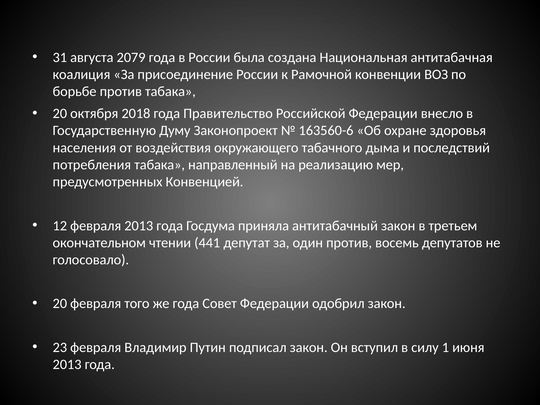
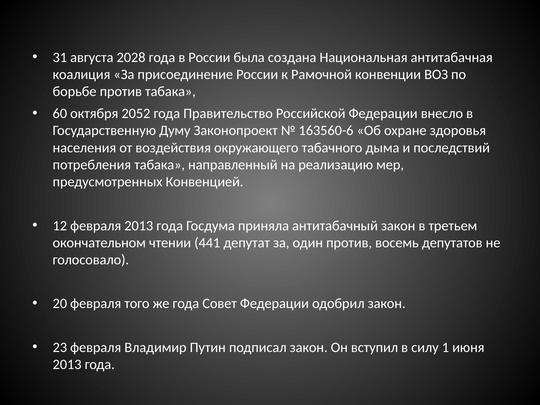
2079: 2079 -> 2028 (131, 57)
20: 20 -> 60 (60, 113)
2018: 2018 -> 2052 (136, 113)
